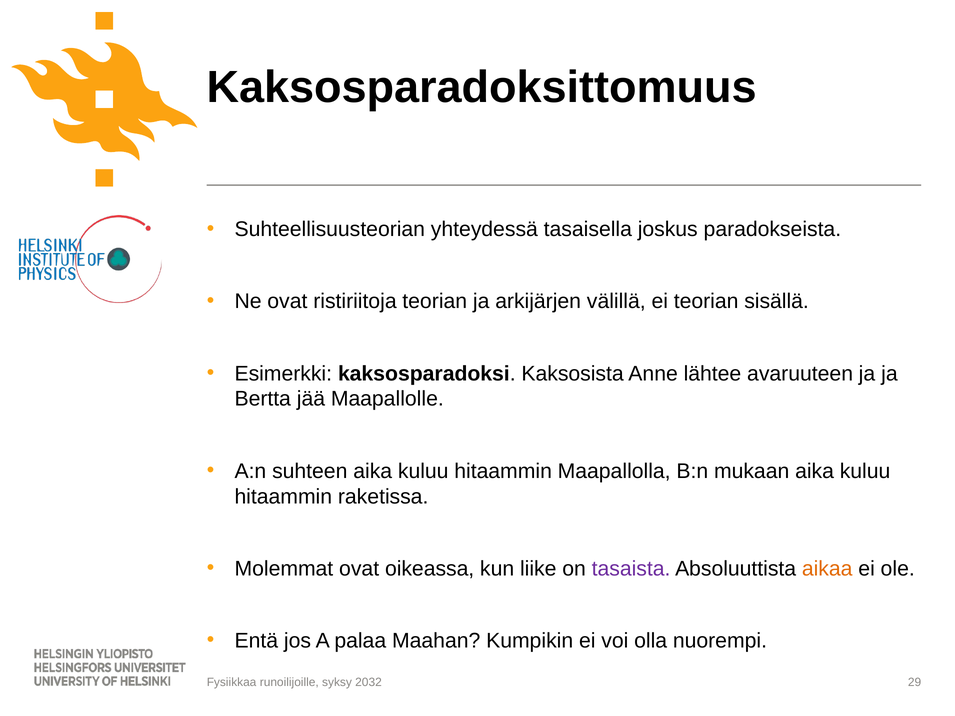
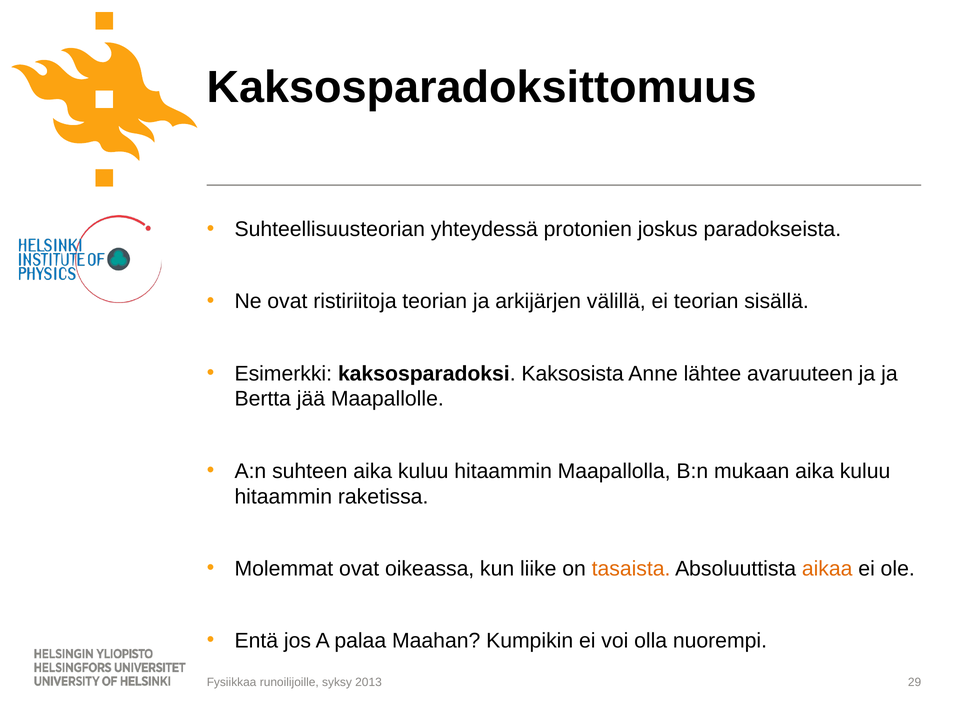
tasaisella: tasaisella -> protonien (588, 229)
tasaista colour: purple -> orange (631, 569)
2032: 2032 -> 2013 (369, 683)
